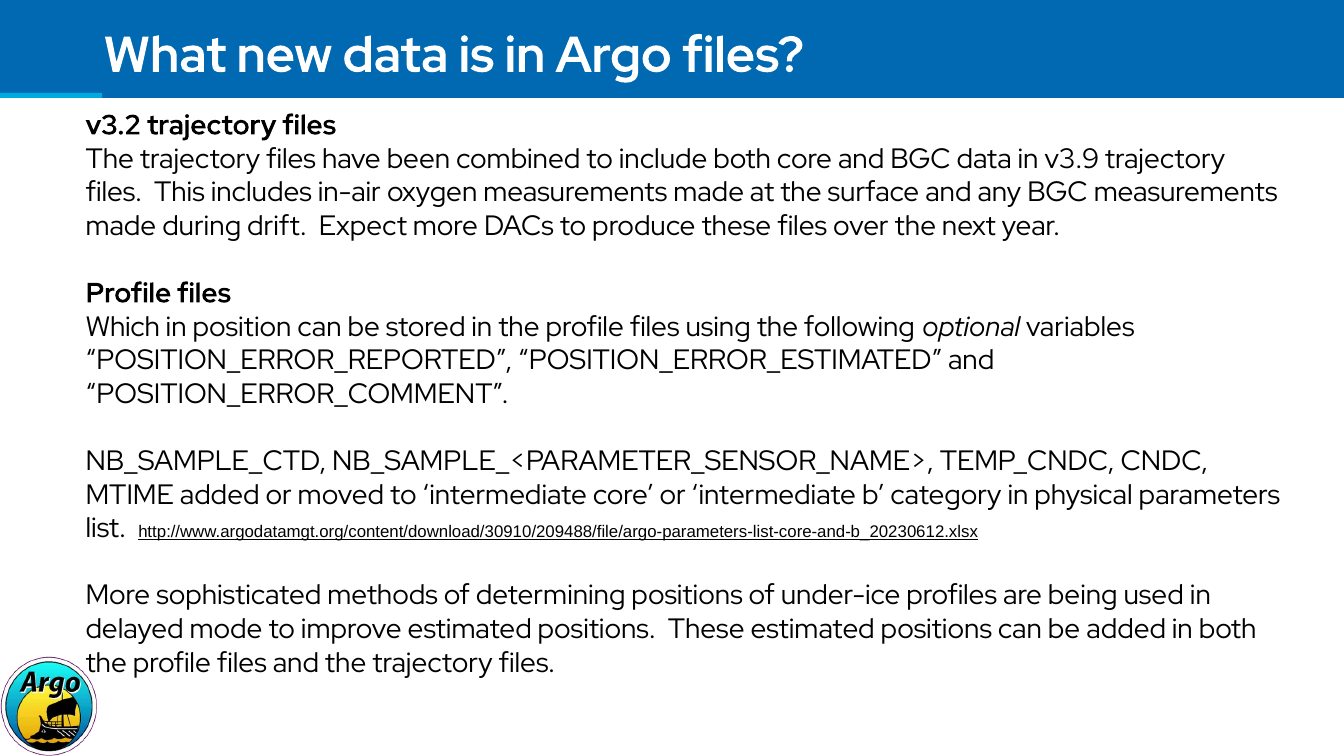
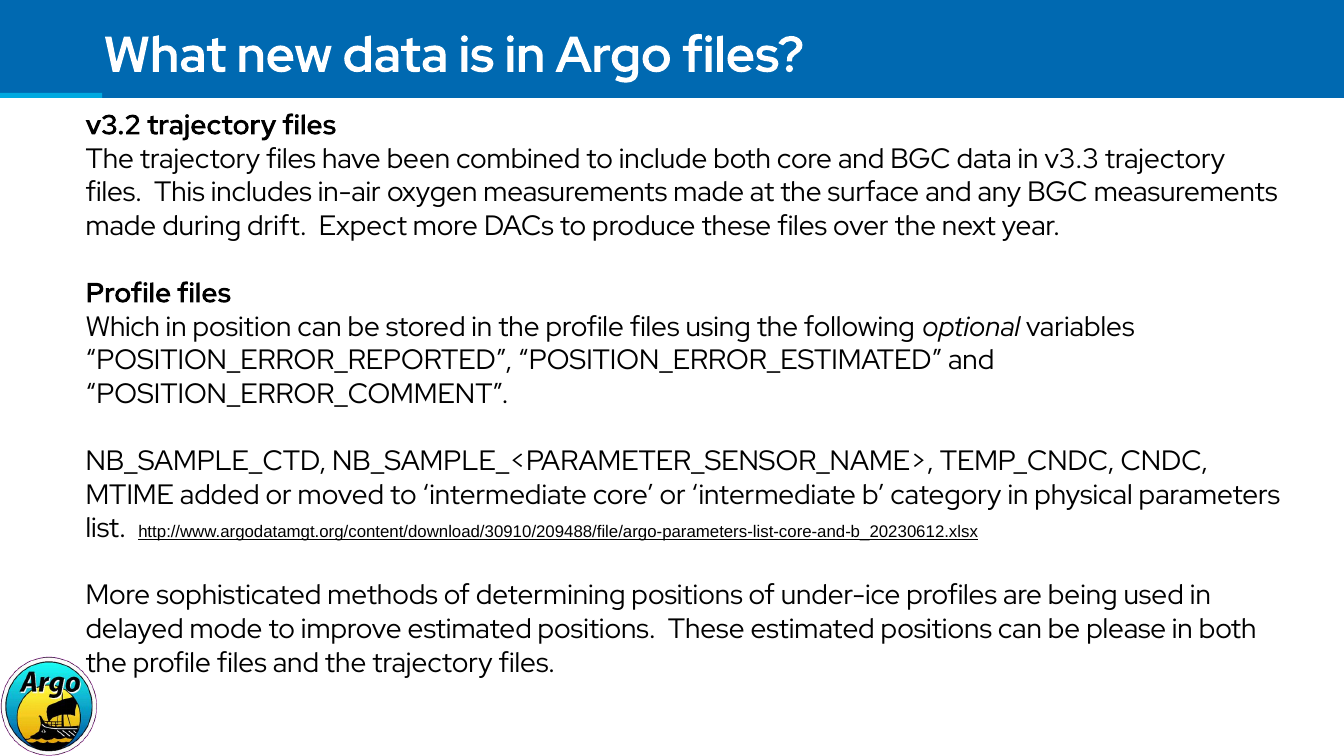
v3.9: v3.9 -> v3.3 (1072, 159)
be added: added -> please (1126, 629)
